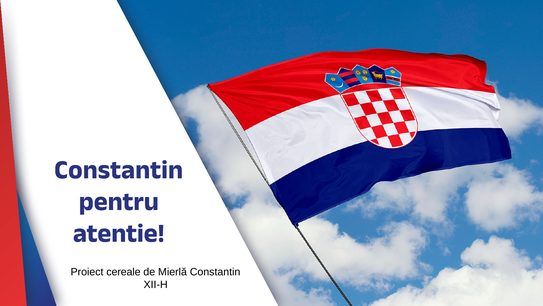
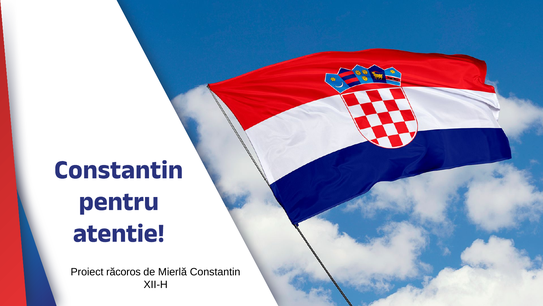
cereale: cereale -> răcoros (123, 272)
